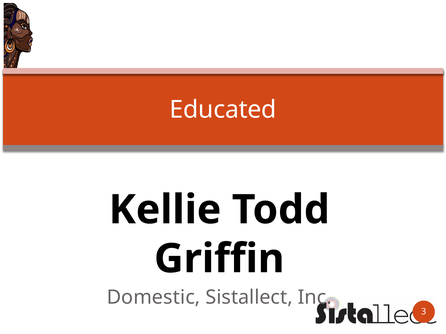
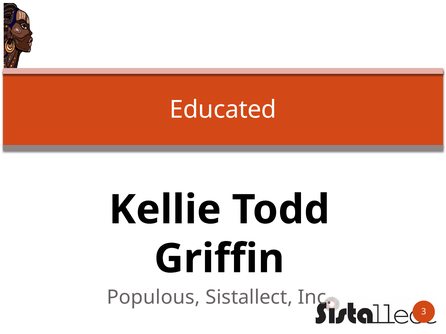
Domestic: Domestic -> Populous (153, 298)
